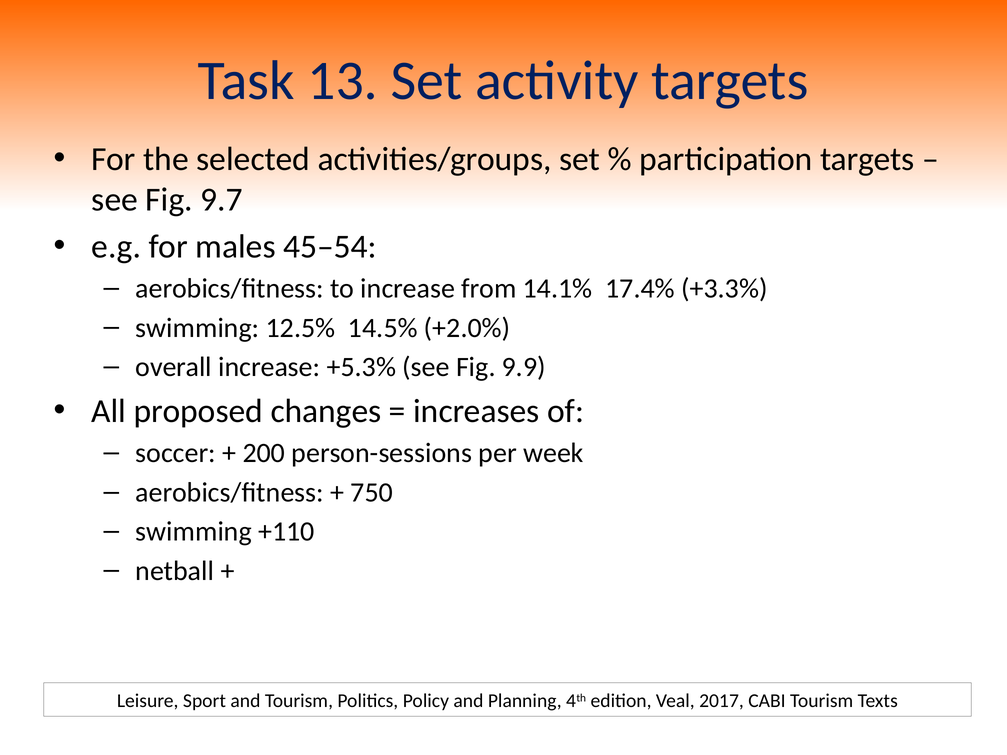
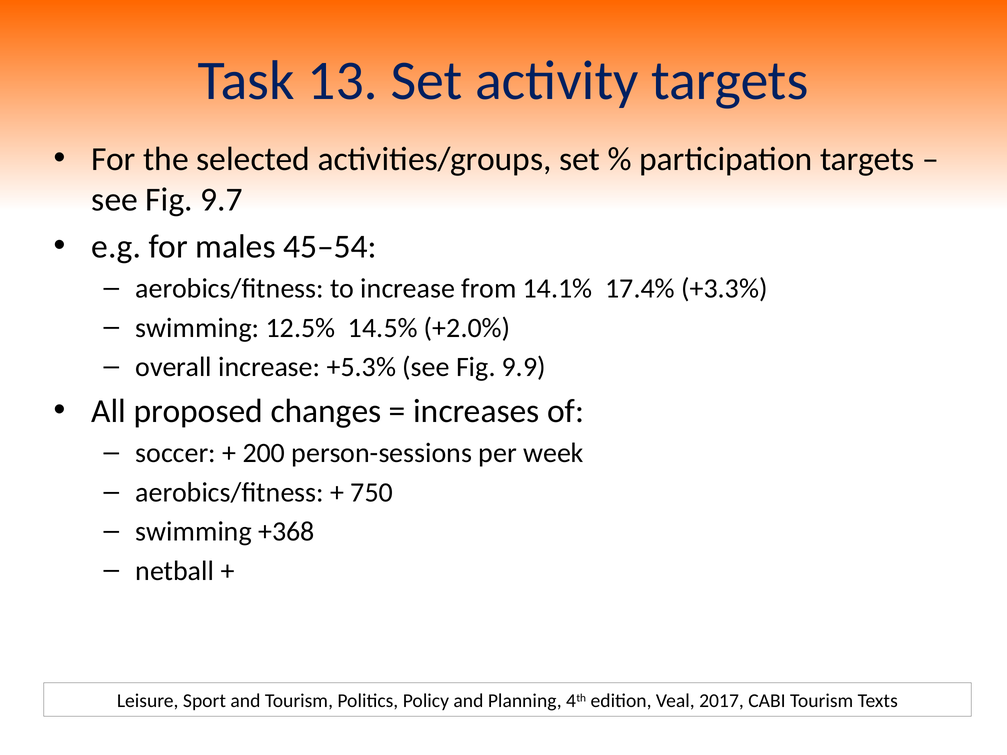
+110: +110 -> +368 (286, 532)
